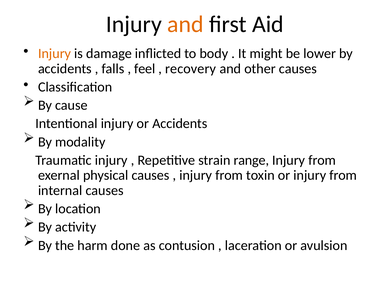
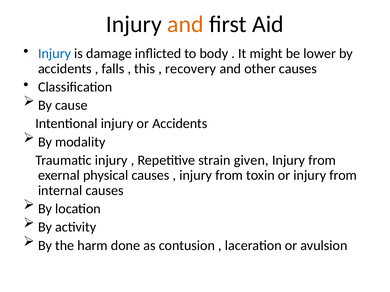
Injury colour: orange -> blue (55, 54)
feel: feel -> this (145, 69)
range: range -> given (251, 160)
